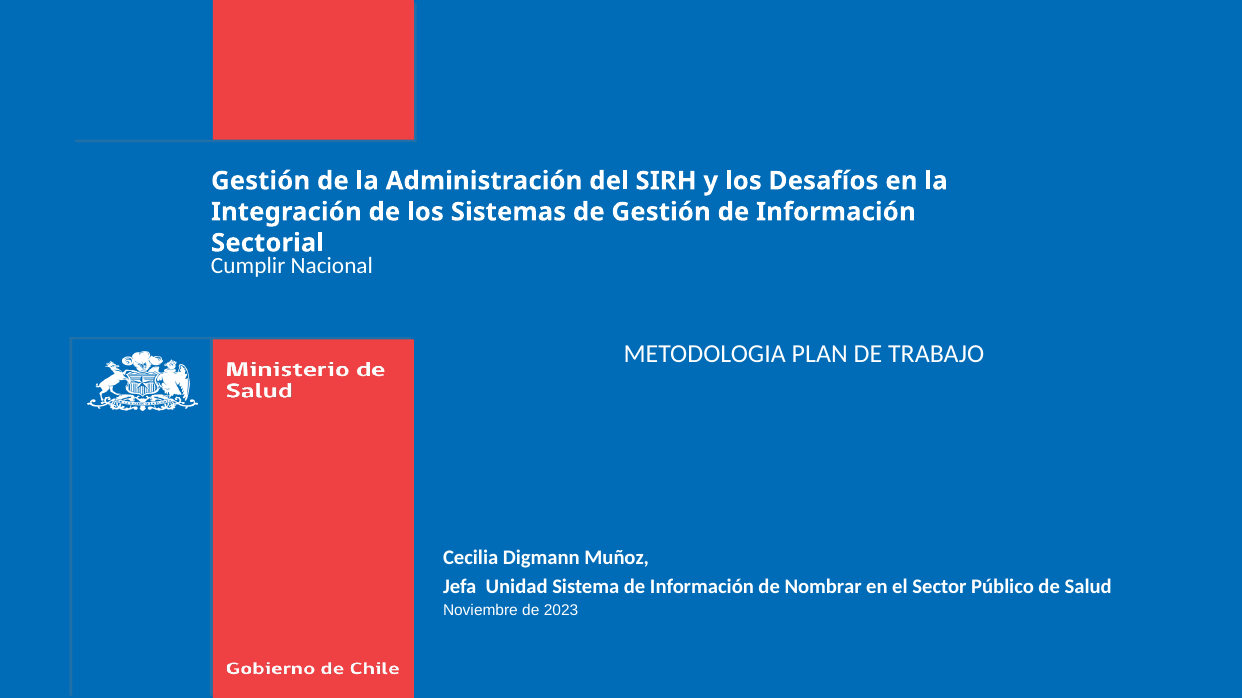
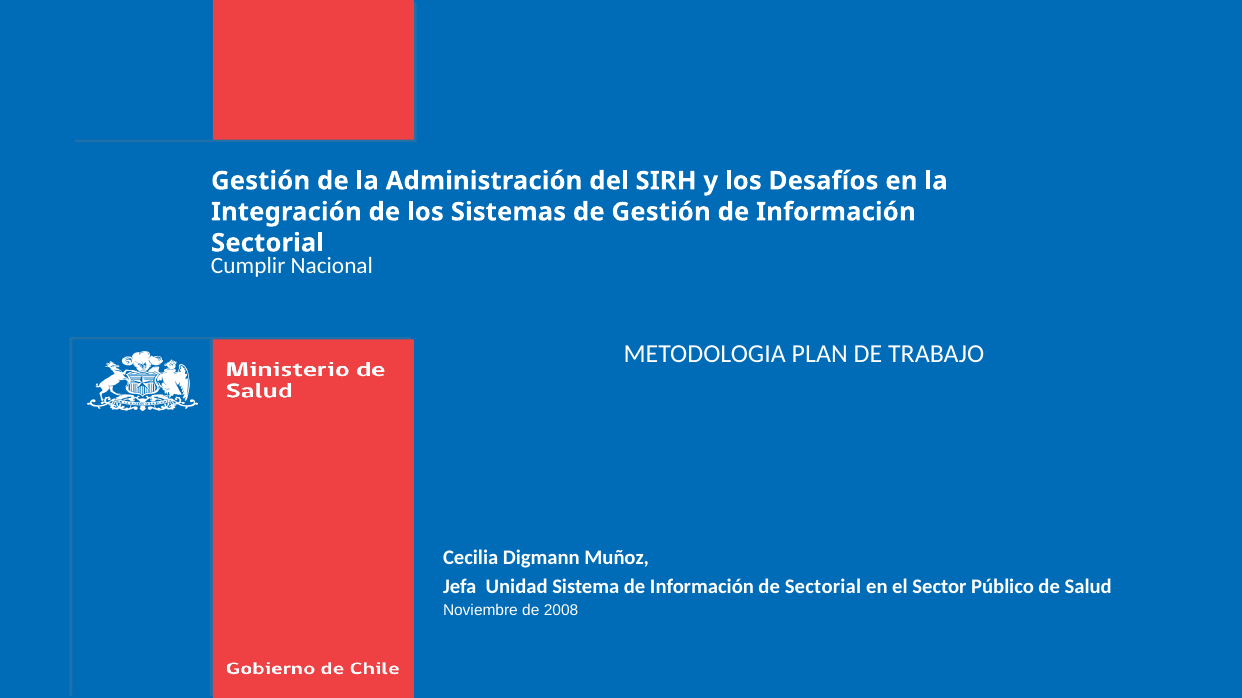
de Nombrar: Nombrar -> Sectorial (823, 587)
2023: 2023 -> 2008 (561, 611)
